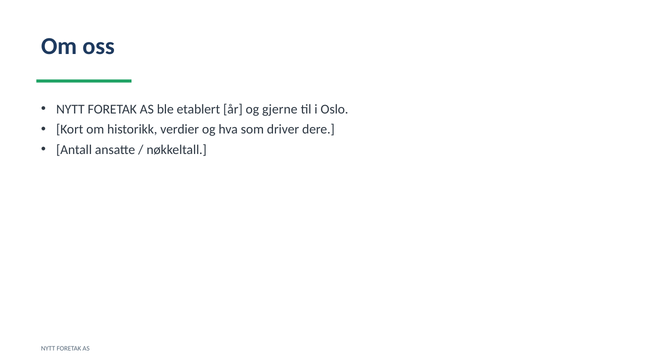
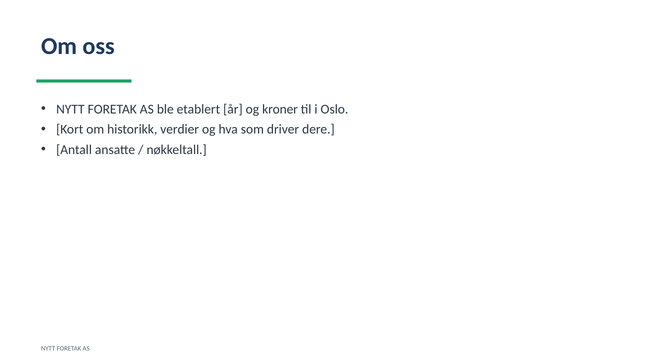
gjerne: gjerne -> kroner (280, 109)
